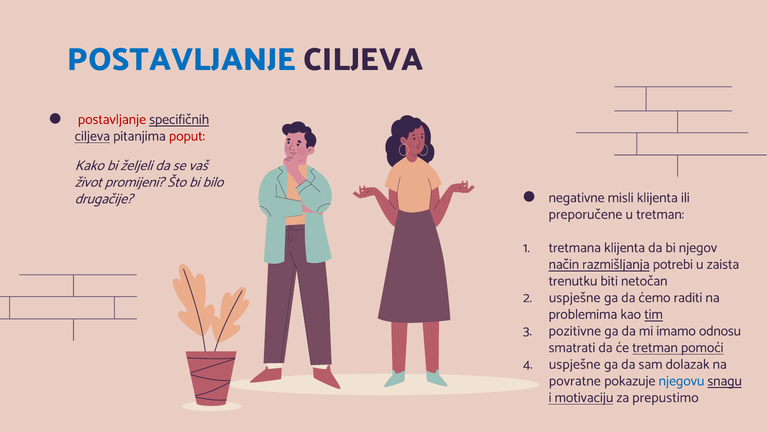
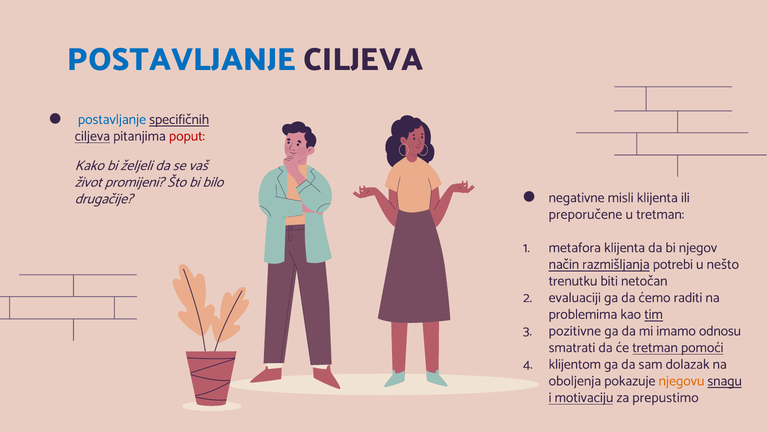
postavljanje colour: red -> blue (112, 119)
tretmana: tretmana -> metafora (575, 247)
zaista: zaista -> nešto (723, 264)
uspješne: uspješne -> evaluaciji (575, 297)
uspješne: uspješne -> klijentom (575, 364)
povratne: povratne -> oboljenja (575, 380)
njegovu colour: blue -> orange (681, 380)
